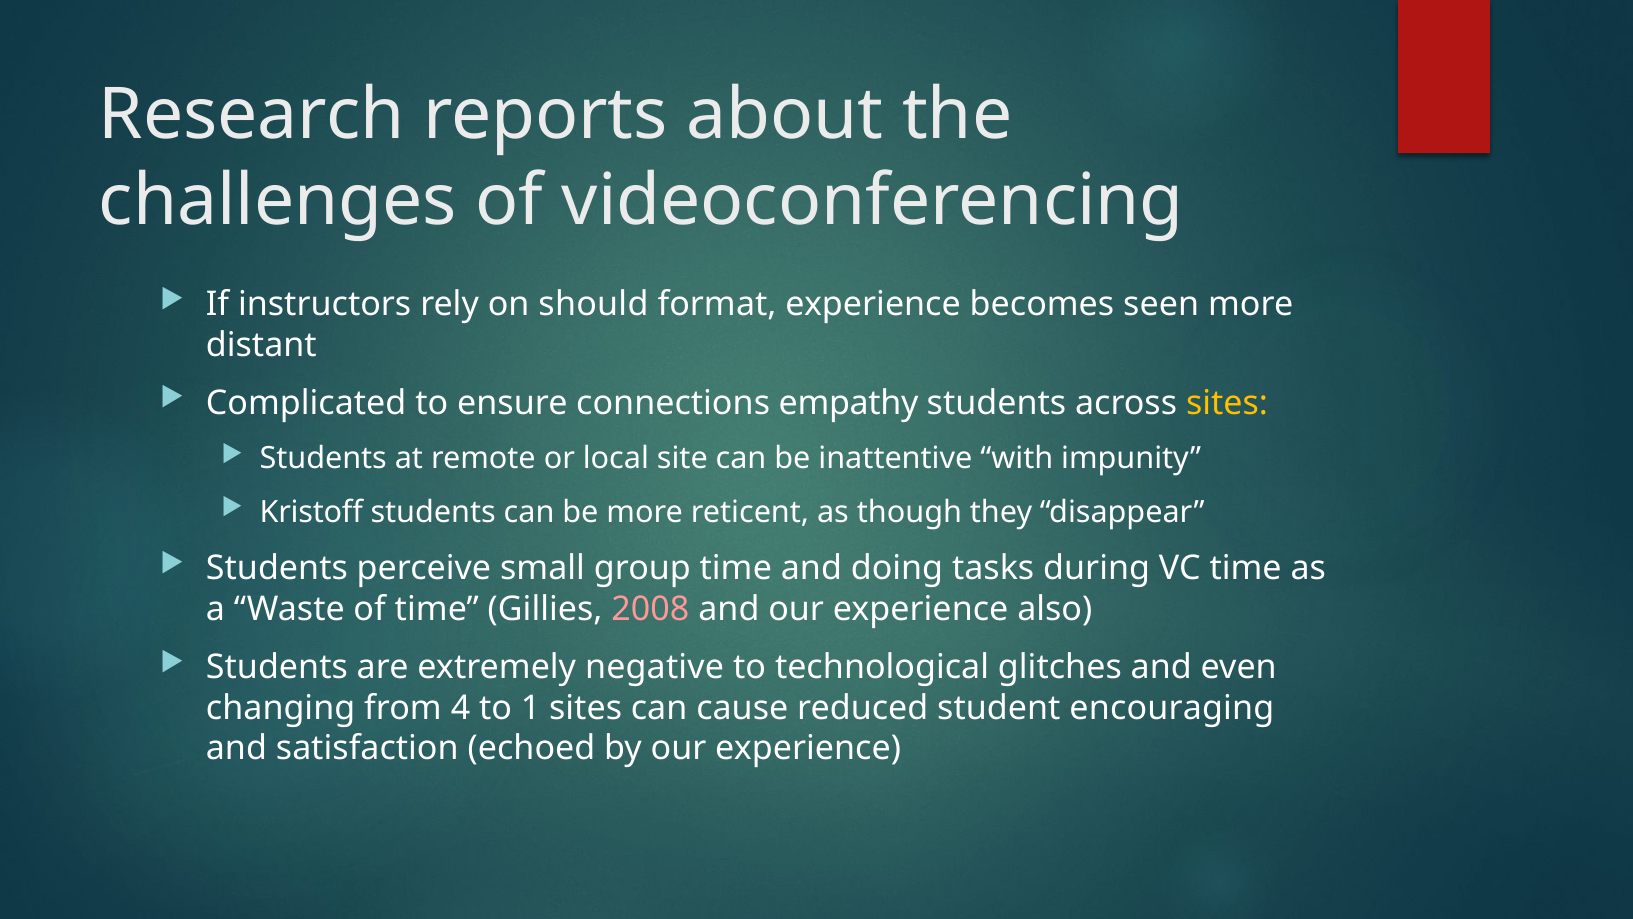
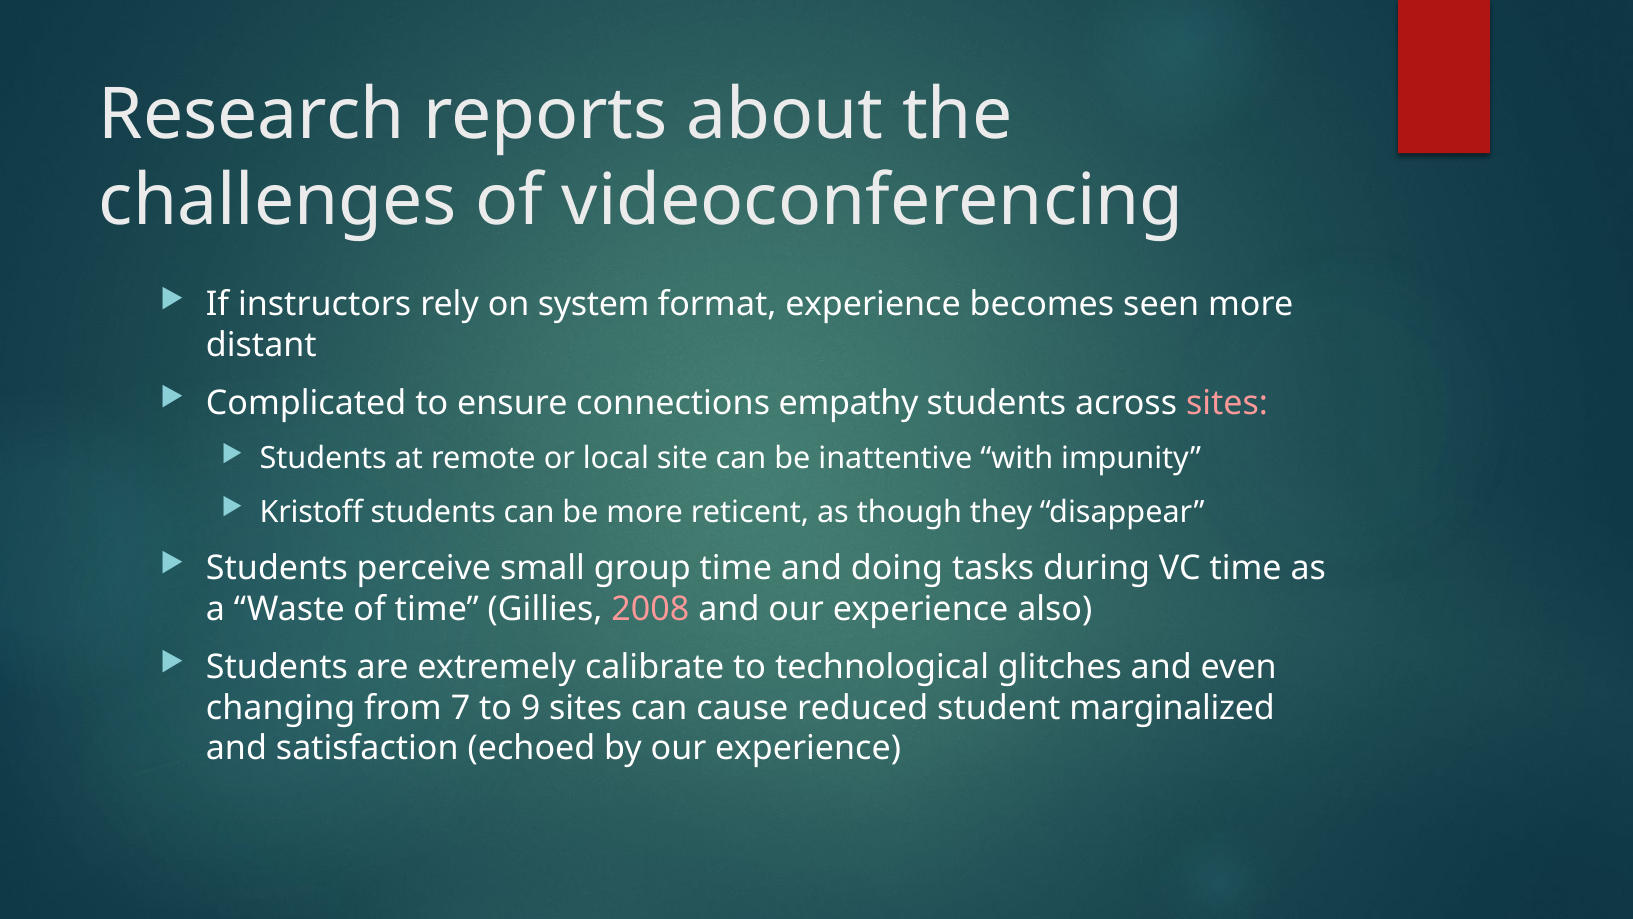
should: should -> system (594, 304)
sites colour: yellow -> pink (1227, 403)
negative: negative -> calibrate (655, 667)
4: 4 -> 7 (460, 708)
1: 1 -> 9 (531, 708)
encouraging: encouraging -> marginalized (1172, 708)
